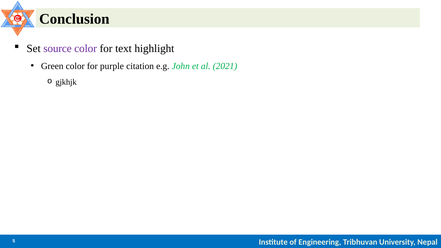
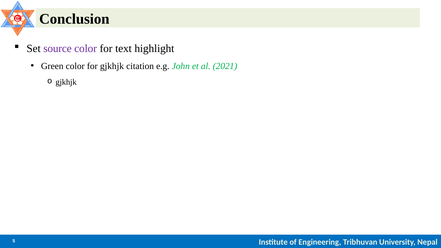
for purple: purple -> gjkhjk (112, 66)
